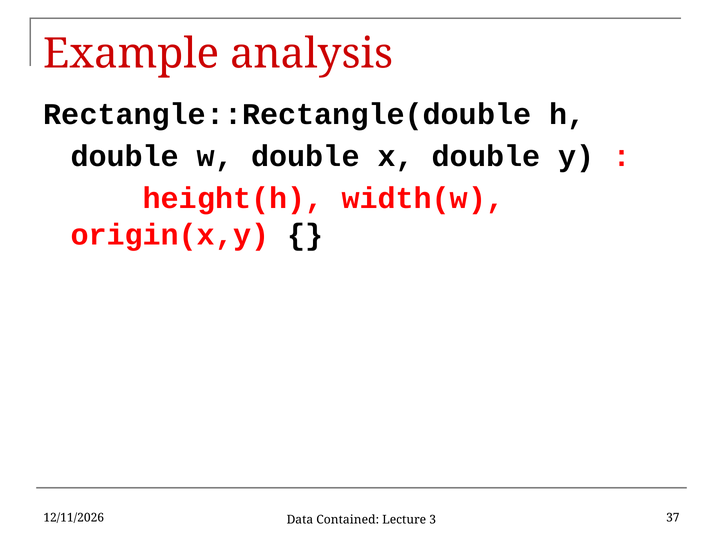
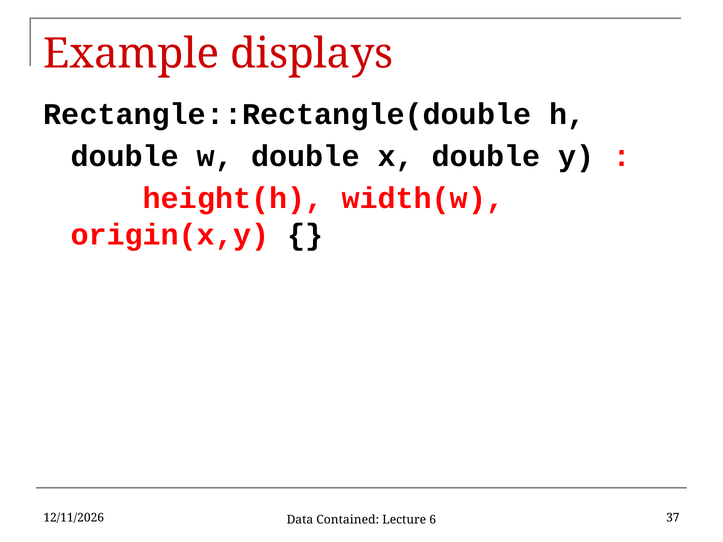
analysis: analysis -> displays (312, 54)
3: 3 -> 6 (433, 520)
